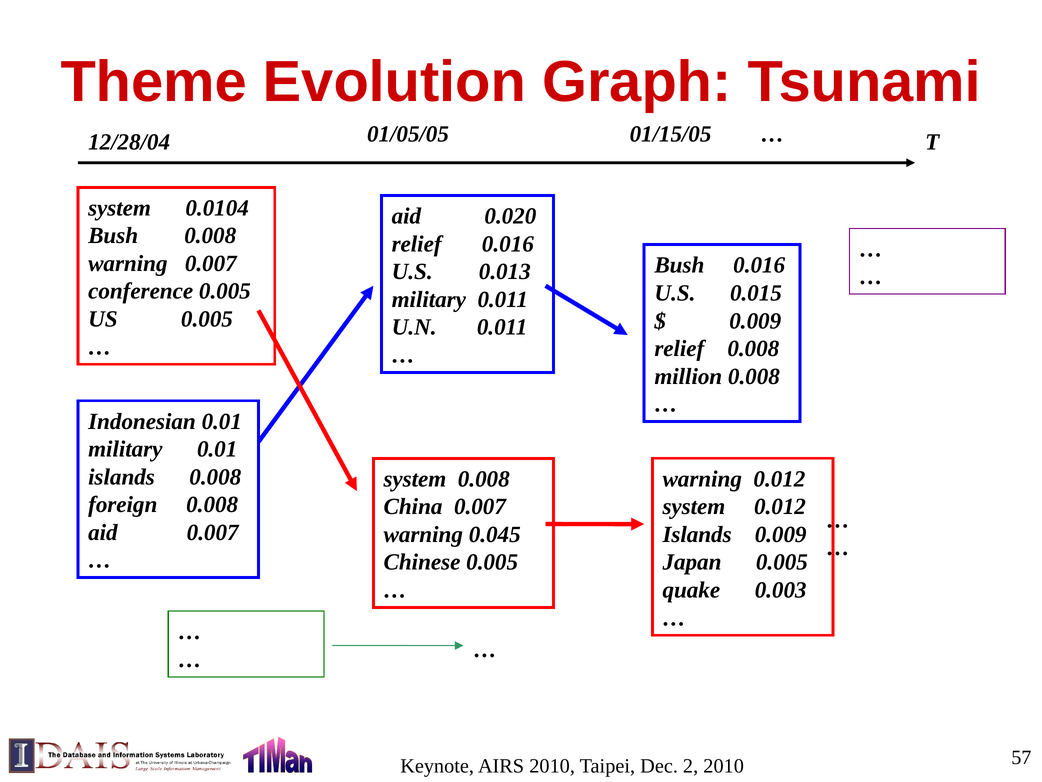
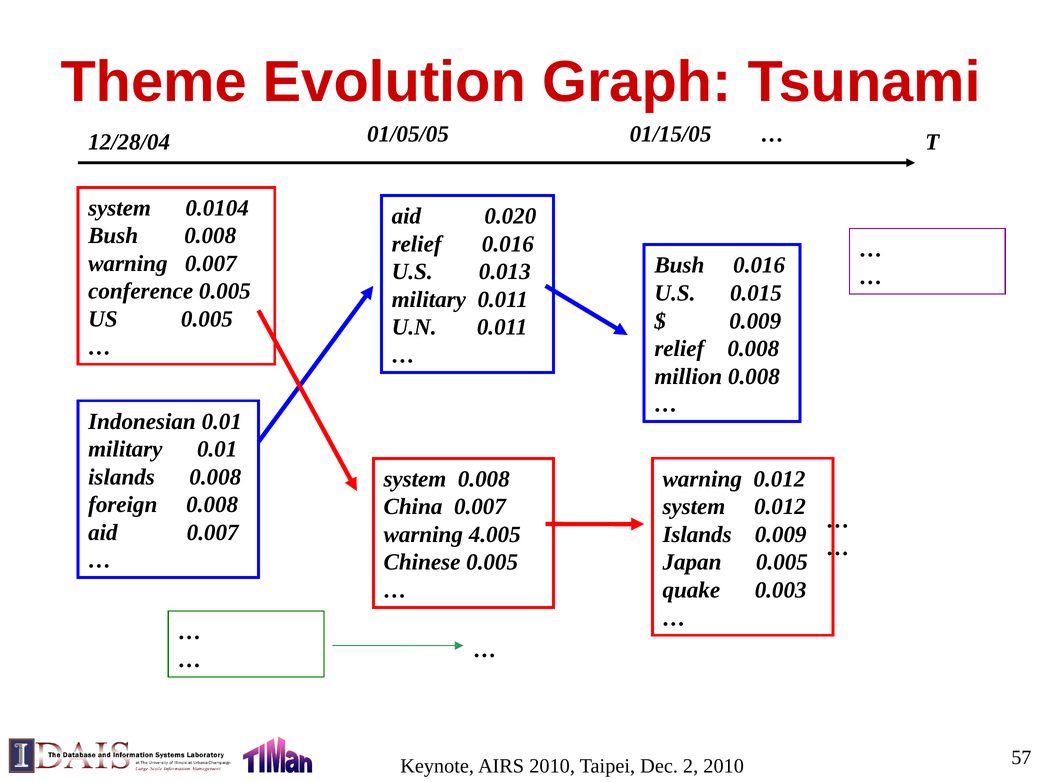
0.045: 0.045 -> 4.005 (495, 534)
